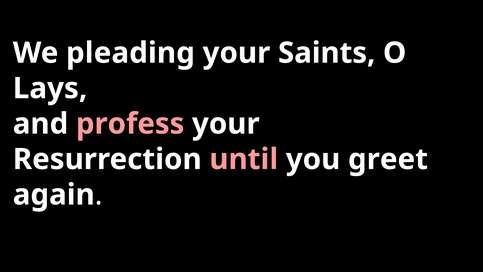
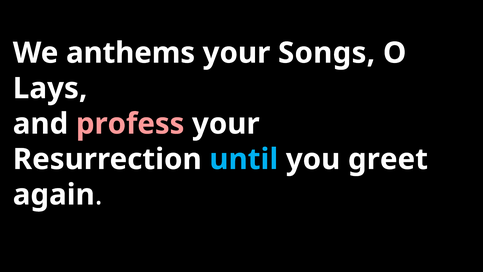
pleading: pleading -> anthems (131, 53)
Saints: Saints -> Songs (327, 53)
until colour: pink -> light blue (244, 159)
